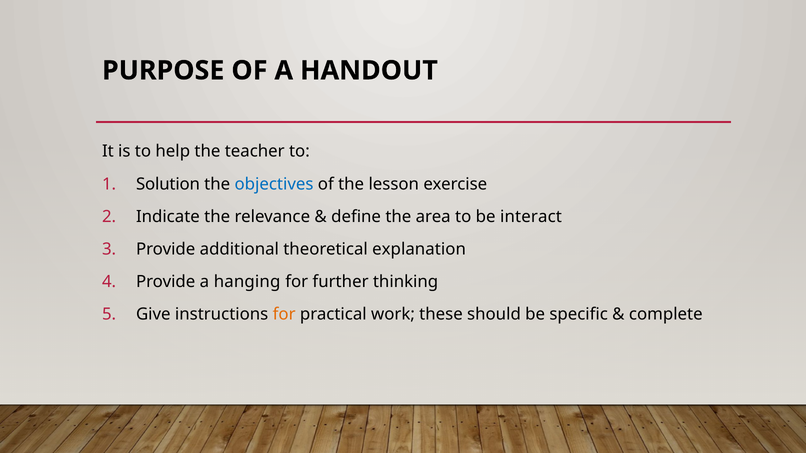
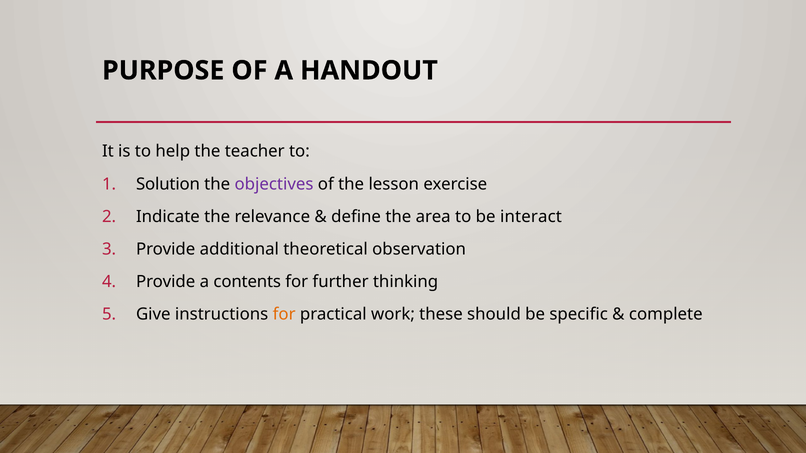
objectives colour: blue -> purple (274, 184)
explanation: explanation -> observation (419, 249)
hanging: hanging -> contents (247, 282)
